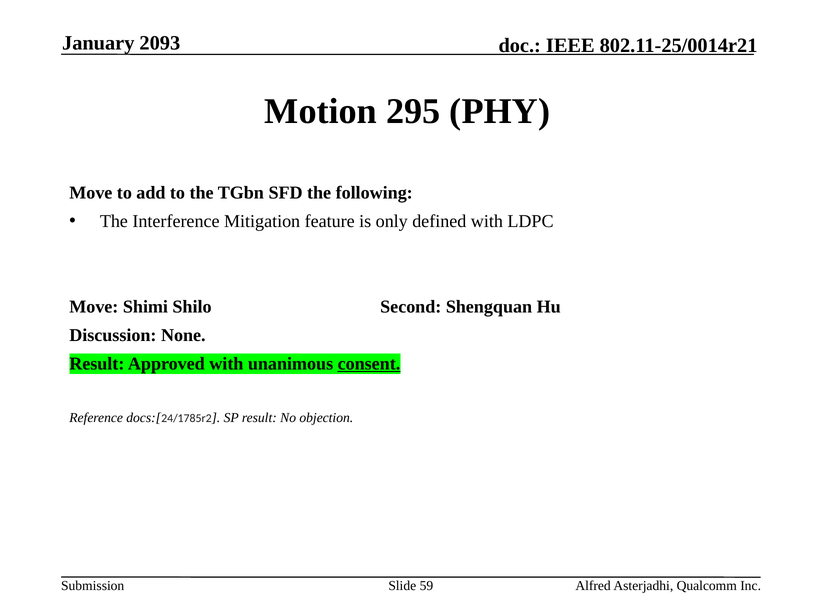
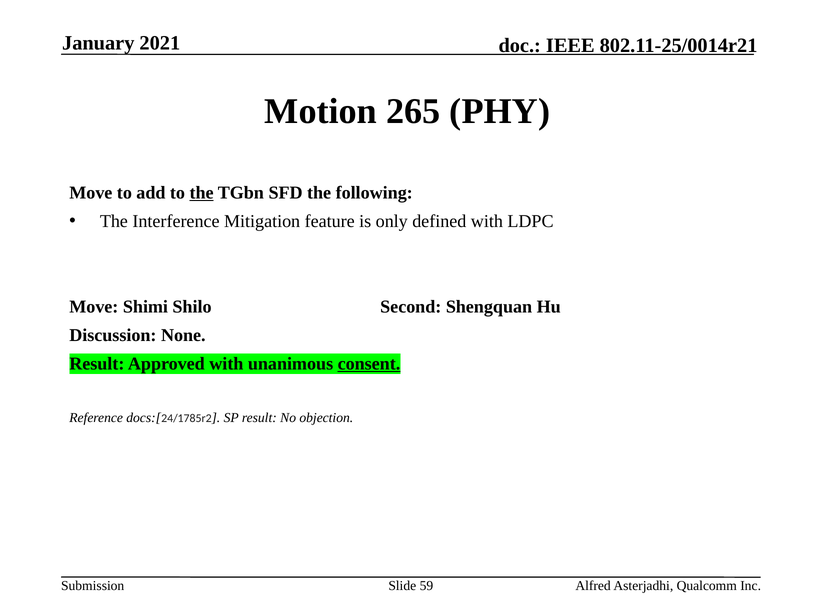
2093: 2093 -> 2021 (160, 43)
295: 295 -> 265 (413, 111)
the underline: none -> present (202, 193)
